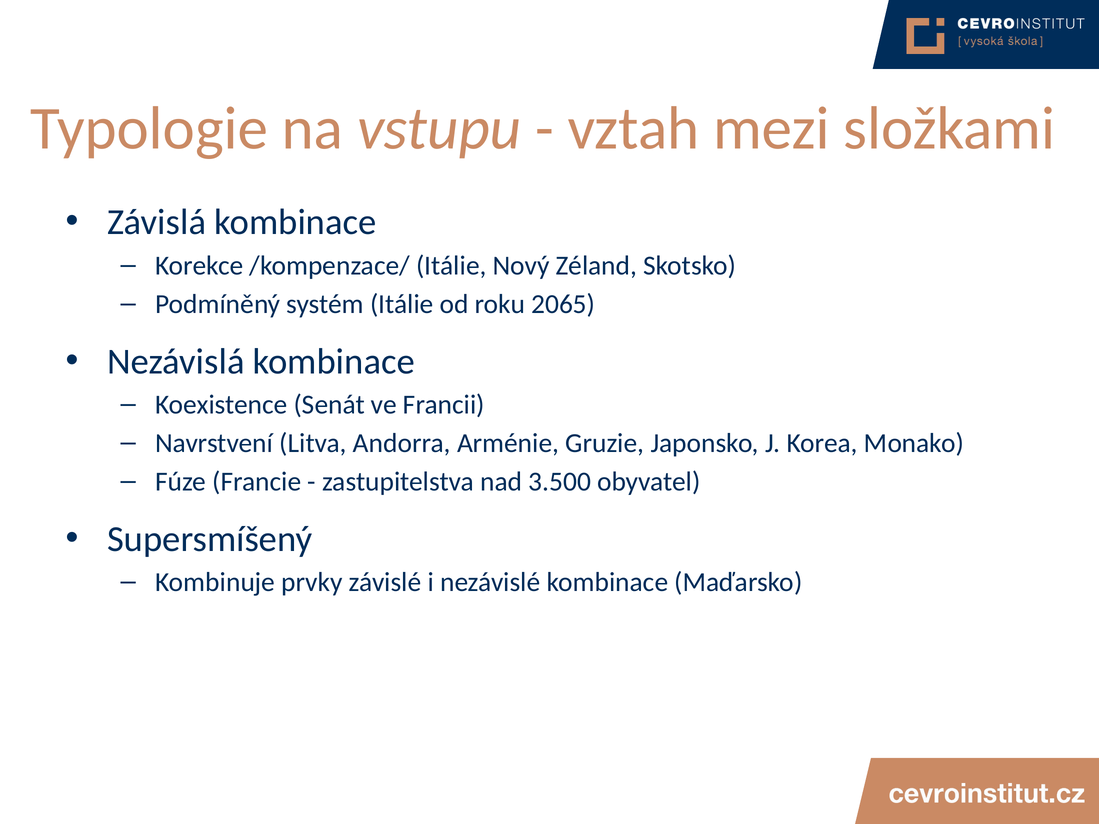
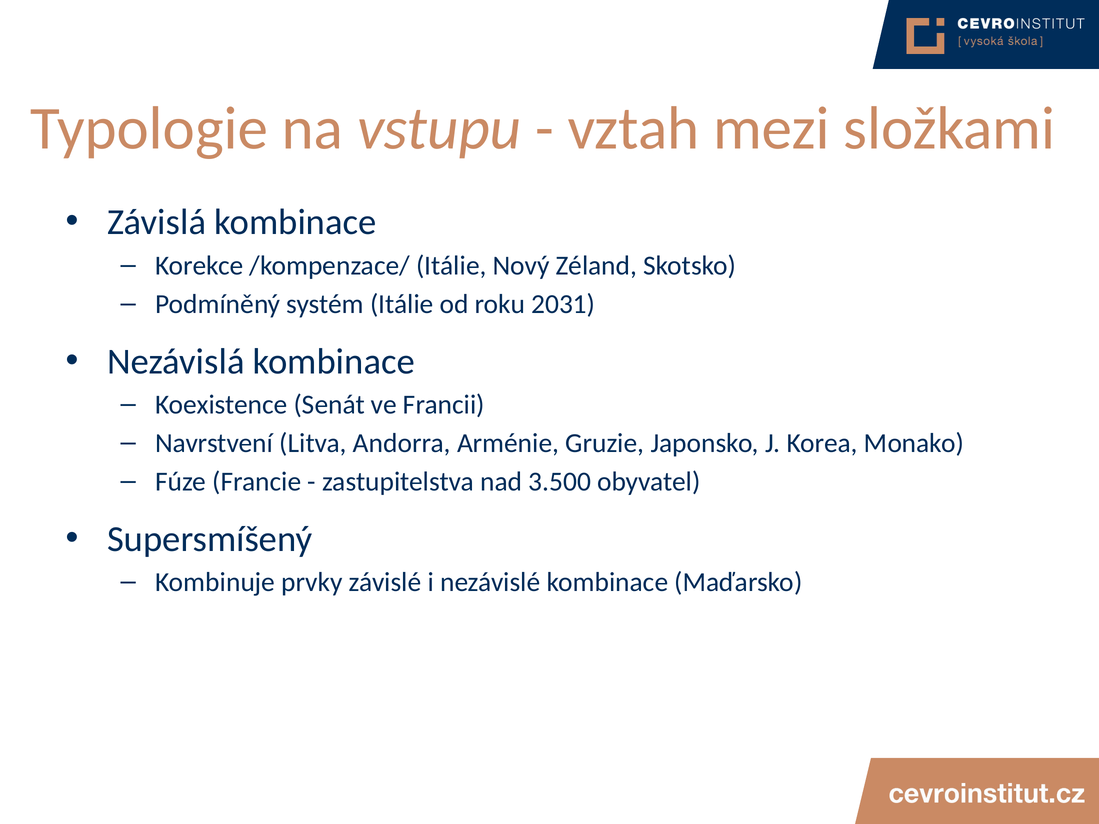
2065: 2065 -> 2031 (563, 304)
